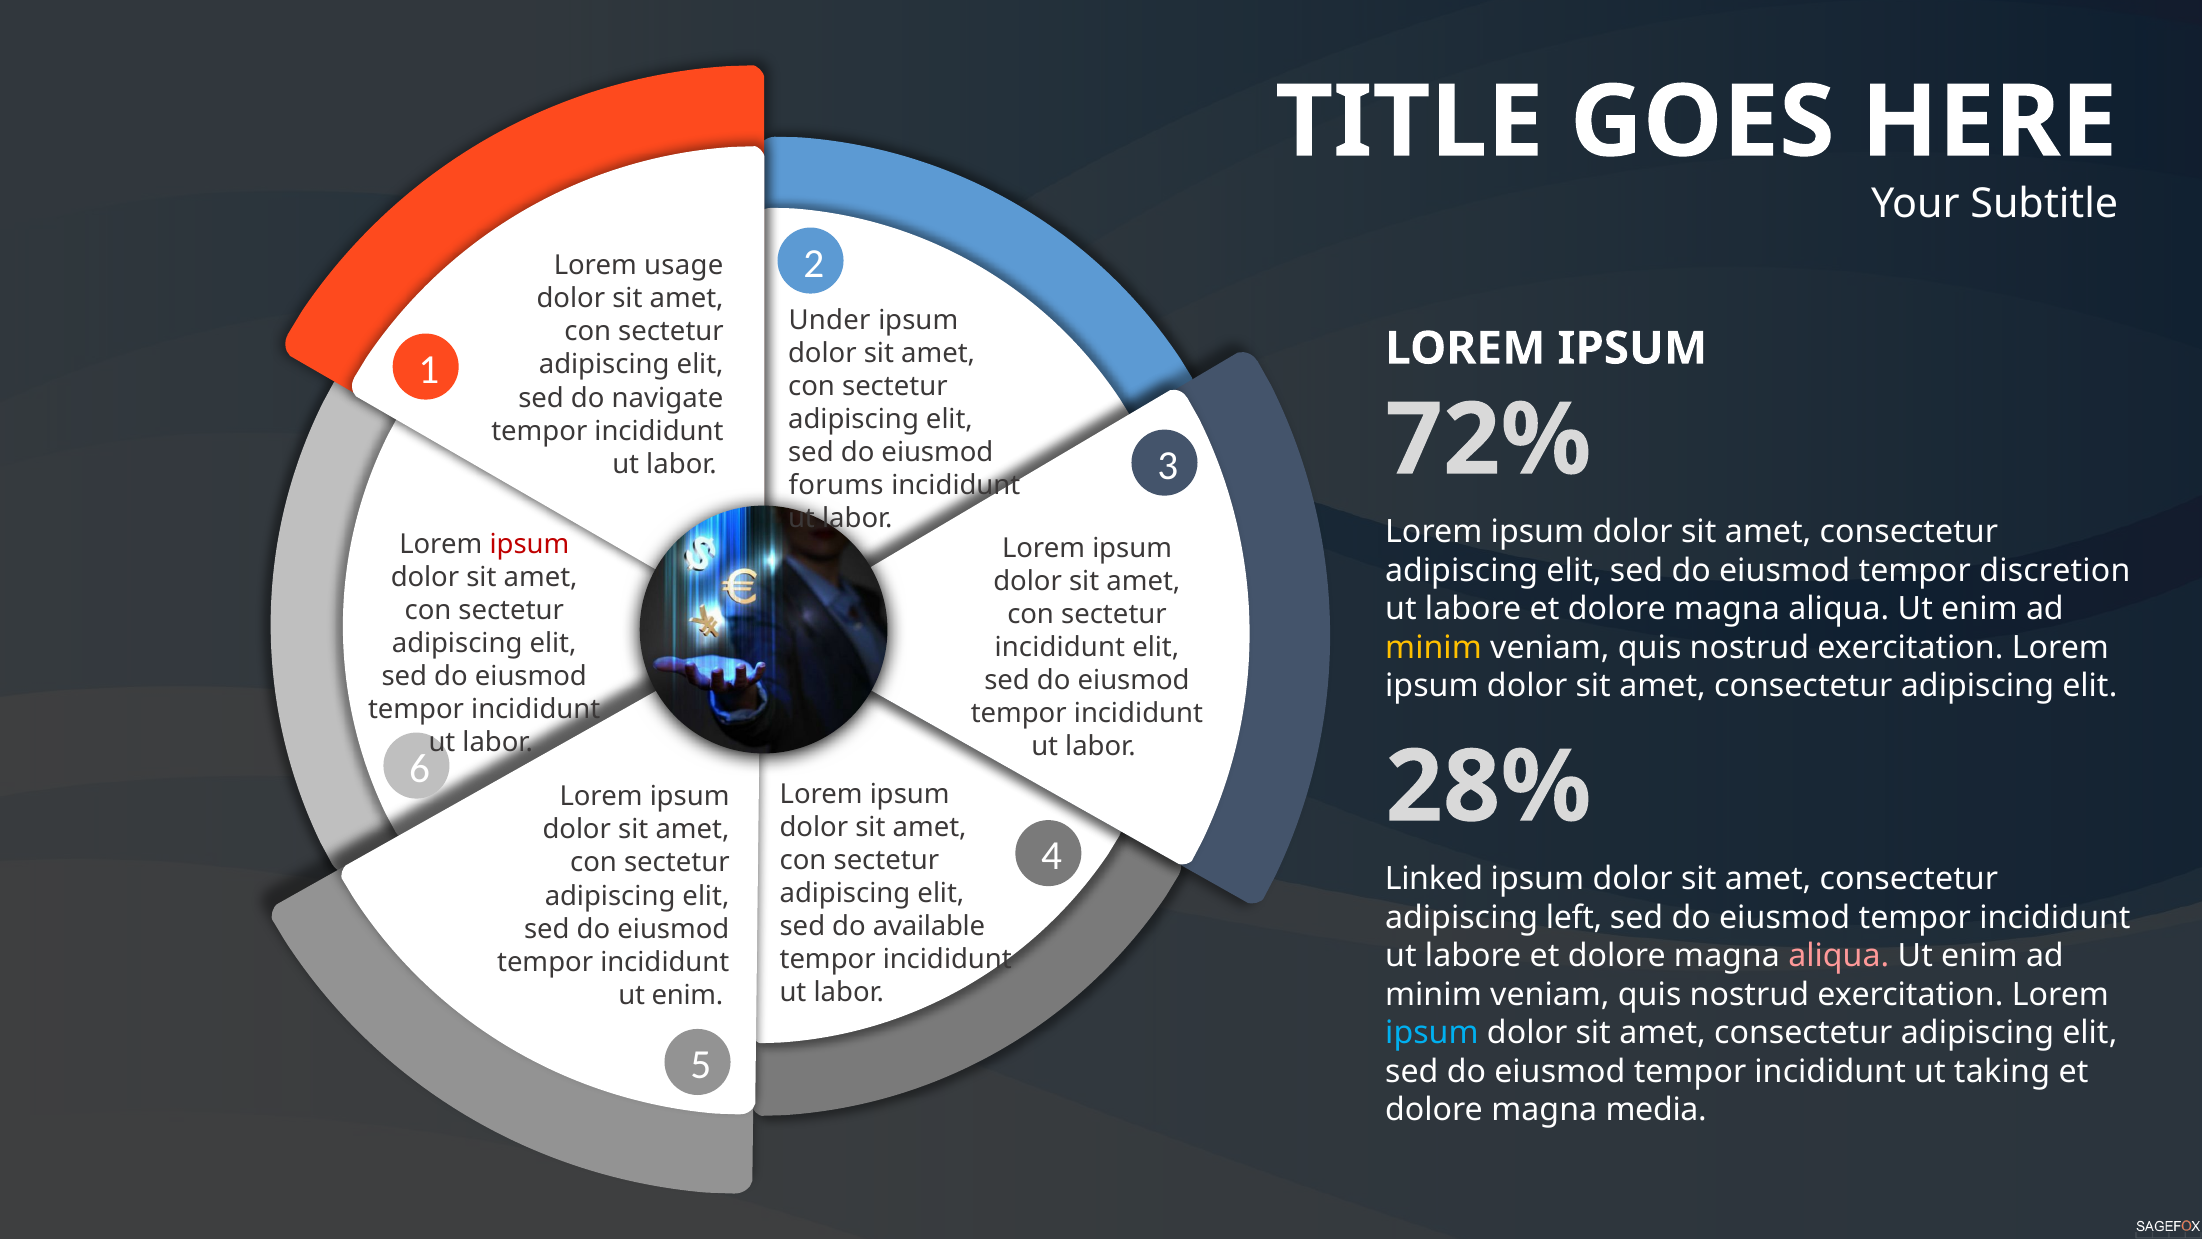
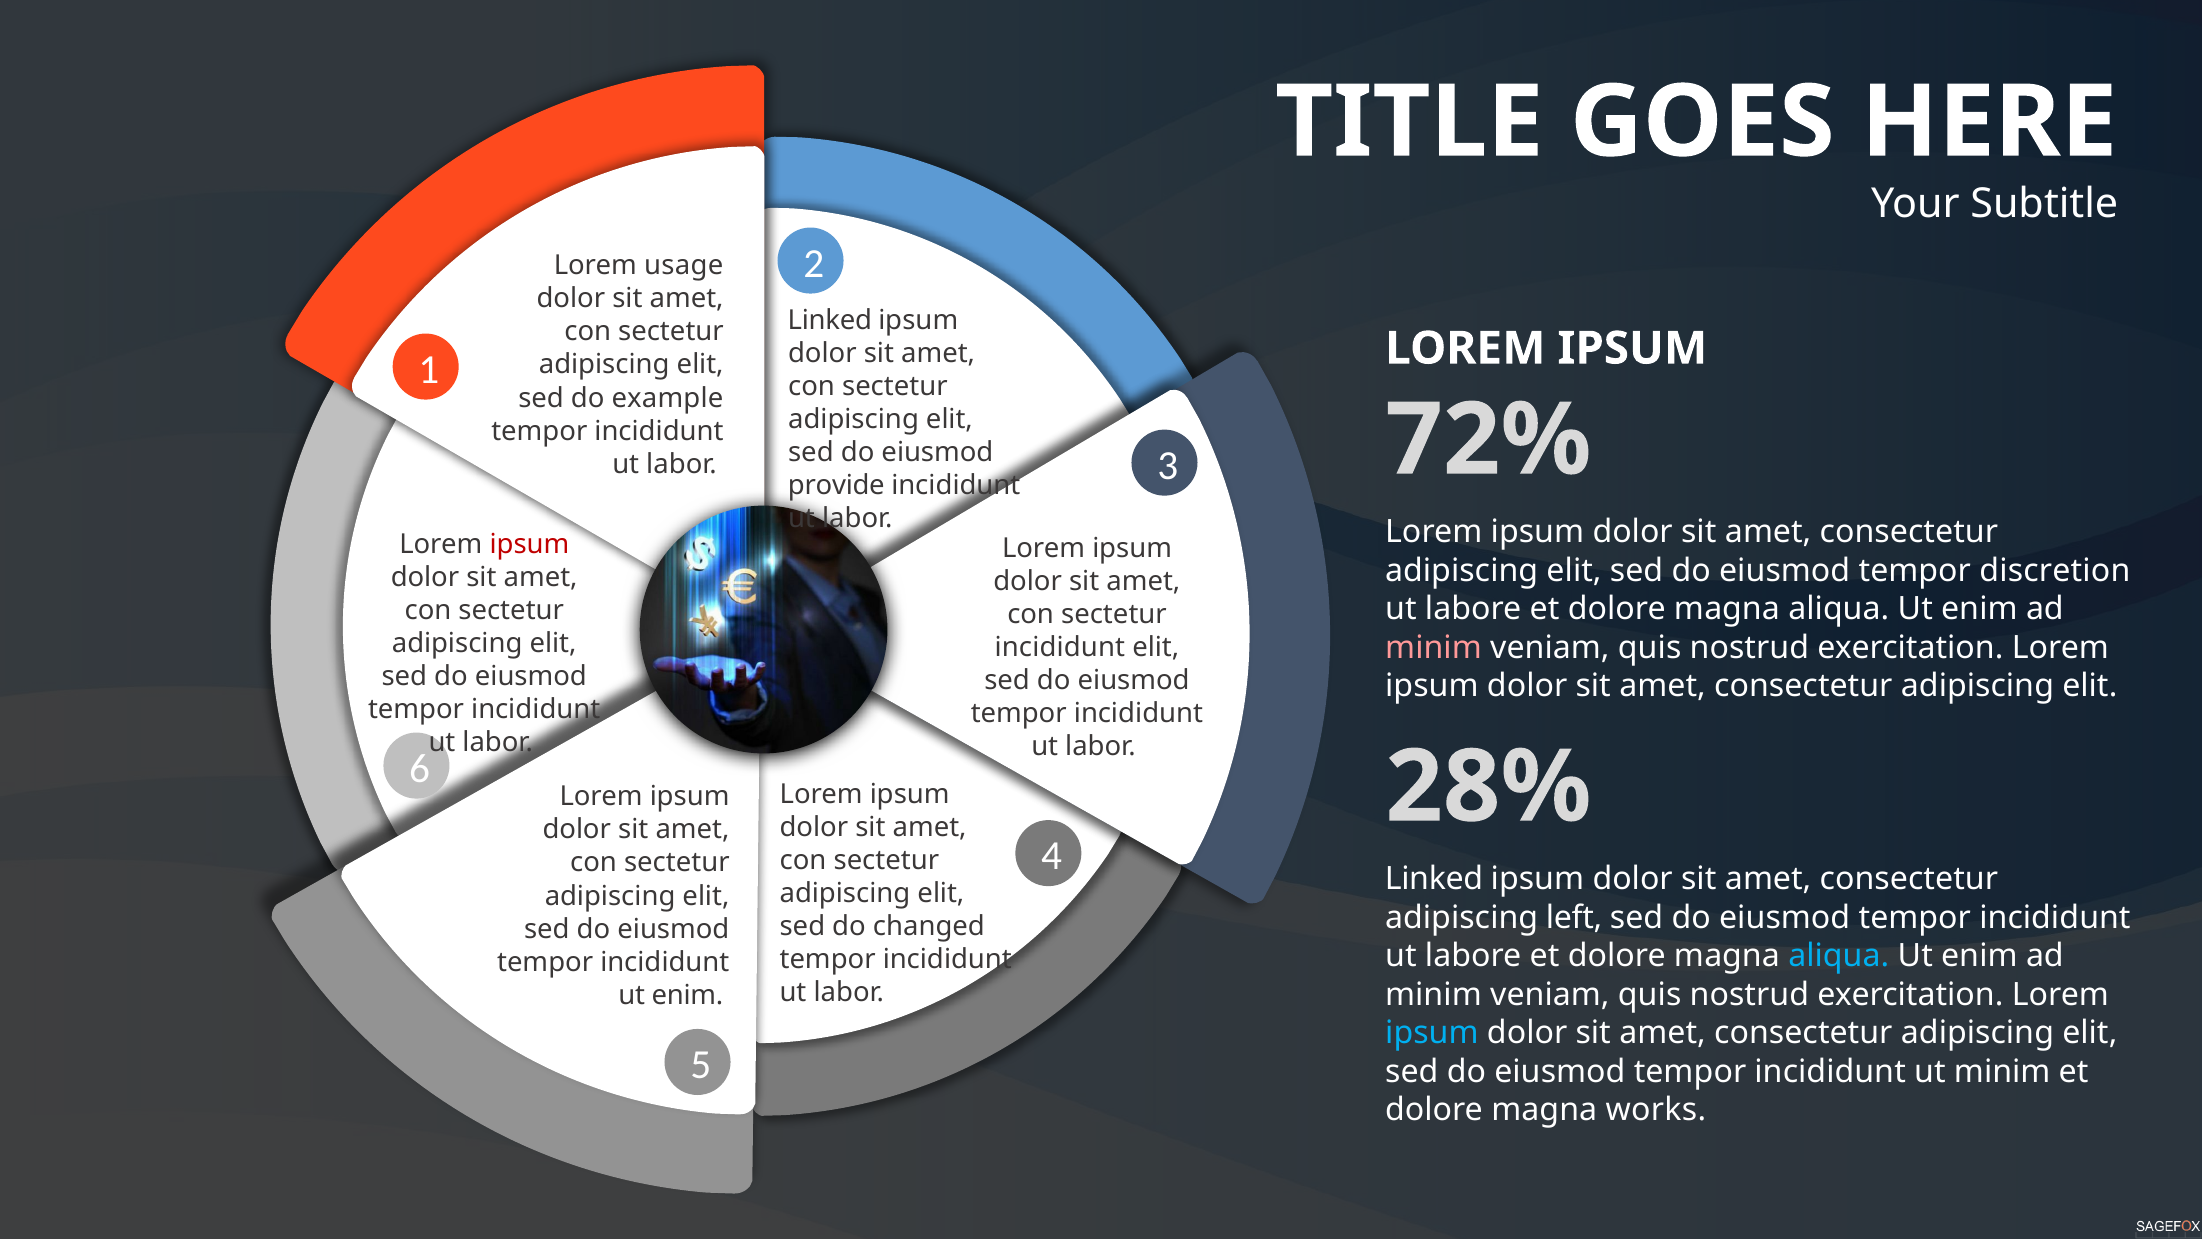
Under: Under -> Linked (830, 320)
navigate: navigate -> example (667, 398)
forums: forums -> provide (836, 485)
minim colour: yellow -> pink (1434, 647)
available: available -> changed (929, 926)
aliqua colour: pink -> light blue (1839, 956)
ut taking: taking -> minim (2002, 1071)
media: media -> works (1656, 1110)
